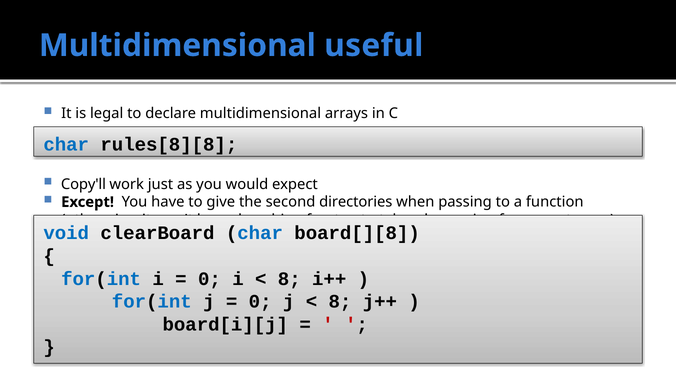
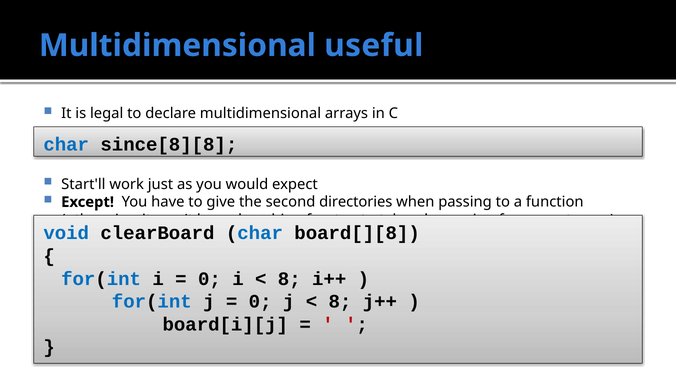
rules[8][8: rules[8][8 -> since[8][8 (169, 145)
Copy'll: Copy'll -> Start'll (83, 184)
